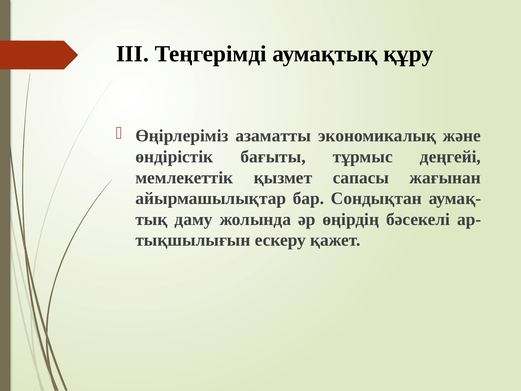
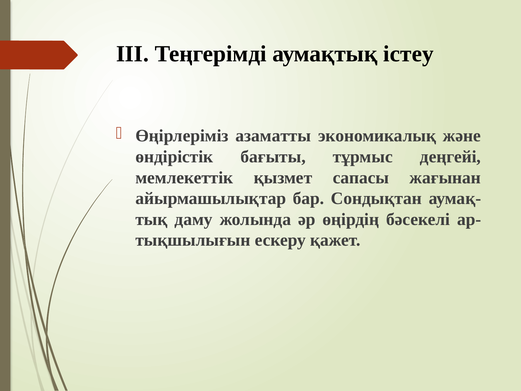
құру: құру -> істеу (408, 54)
